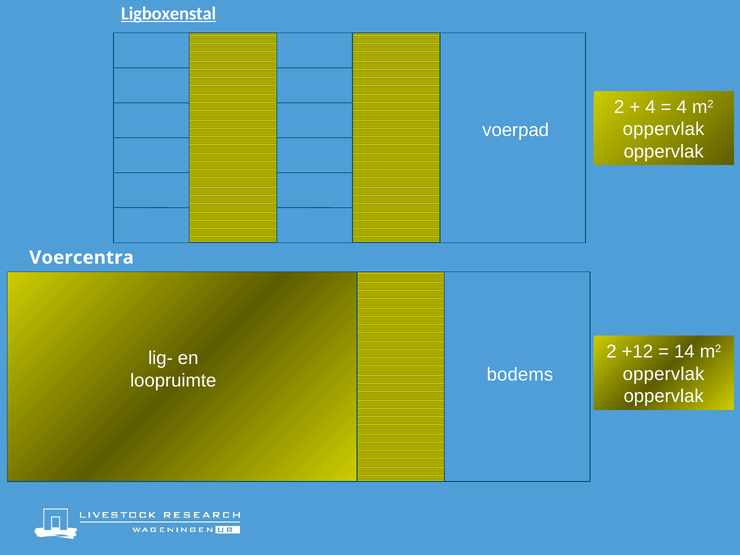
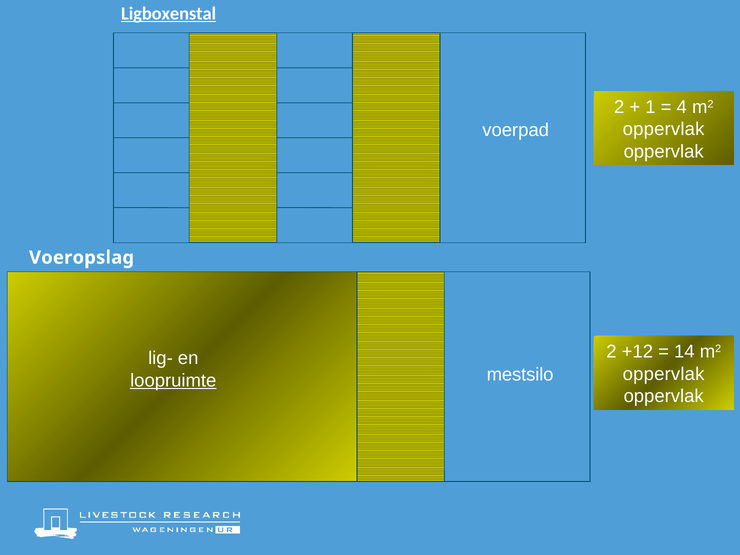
4: 4 -> 1 (650, 107)
Voercentra: Voercentra -> Voeropslag (82, 258)
bodems: bodems -> mestsilo (520, 375)
loopruimte underline: none -> present (173, 380)
